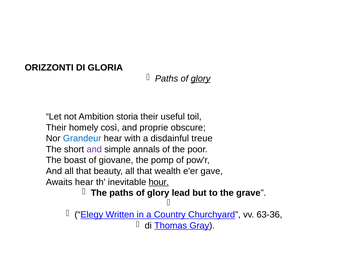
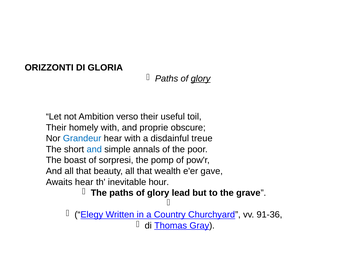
storia: storia -> verso (127, 117)
homely così: così -> with (110, 128)
and colour: purple -> blue (94, 150)
giovane: giovane -> sorpresi (116, 160)
hour underline: present -> none (159, 182)
63-36: 63-36 -> 91-36 (269, 215)
